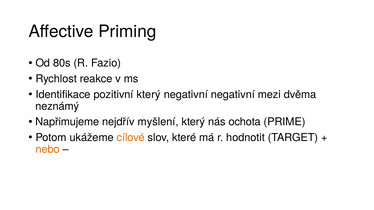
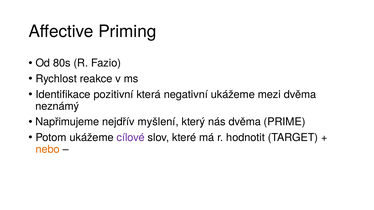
pozitivní který: který -> která (149, 95)
negativní negativní: negativní -> ukážeme (233, 95)
nás ochota: ochota -> dvěma (245, 122)
cílové colour: orange -> purple (131, 138)
